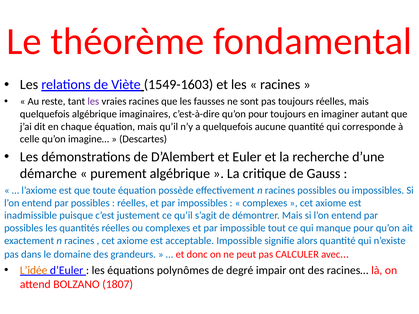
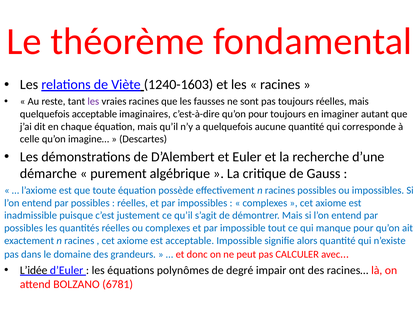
1549-1603: 1549-1603 -> 1240-1603 (179, 85)
quelquefois algébrique: algébrique -> acceptable (94, 114)
L’idée colour: orange -> black (34, 270)
1807: 1807 -> 6781 (118, 285)
